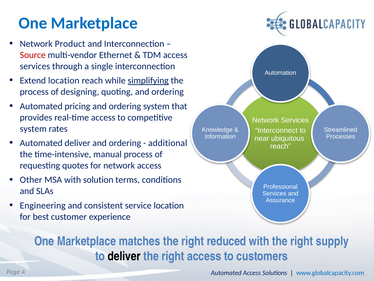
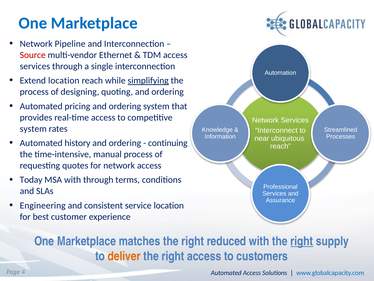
Product: Product -> Pipeline (70, 44)
Automated deliver: deliver -> history (77, 143)
additional: additional -> continuing (168, 143)
Other: Other -> Today (31, 180)
with solution: solution -> through (98, 180)
right underline: none -> present (302, 241)
deliver colour: black -> orange (124, 256)
